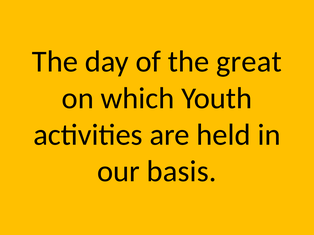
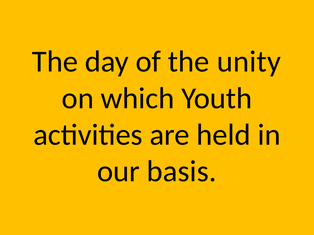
great: great -> unity (249, 62)
